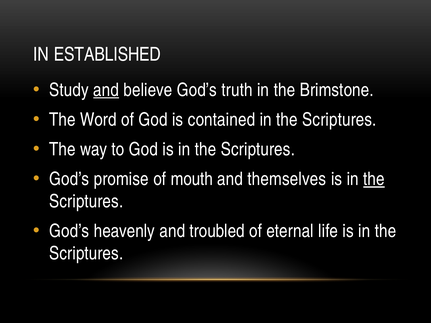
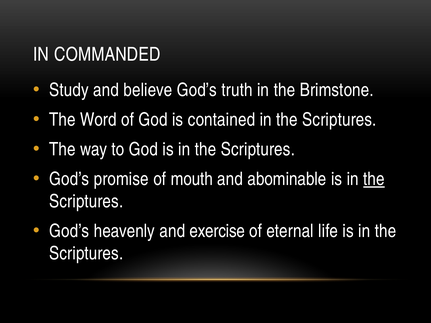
ESTABLISHED: ESTABLISHED -> COMMANDED (107, 54)
and underline: present -> none (106, 90)
themselves: themselves -> abominable (287, 179)
troubled: troubled -> exercise (217, 231)
